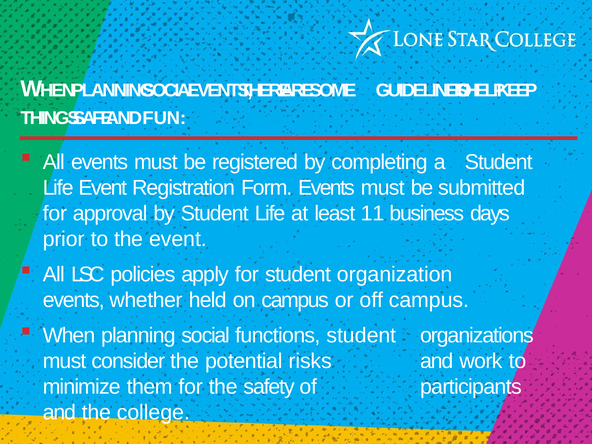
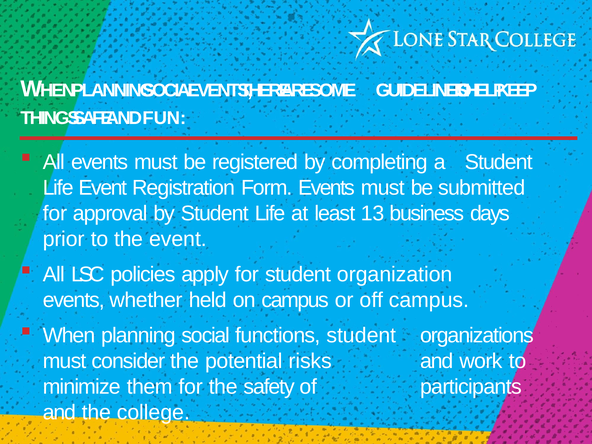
11: 11 -> 13 (373, 213)
